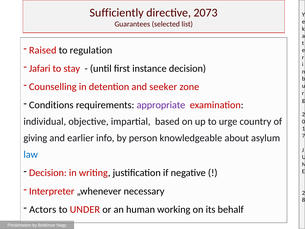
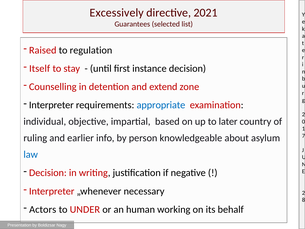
Sufficiently: Sufficiently -> Excessively (117, 13)
2073: 2073 -> 2021 (206, 13)
Jafari: Jafari -> Itself (40, 68)
seeker: seeker -> extend (163, 87)
Conditions: Conditions -> Interpreter (51, 105)
appropriate colour: purple -> blue (161, 105)
urge: urge -> later (228, 121)
giving: giving -> ruling (35, 138)
